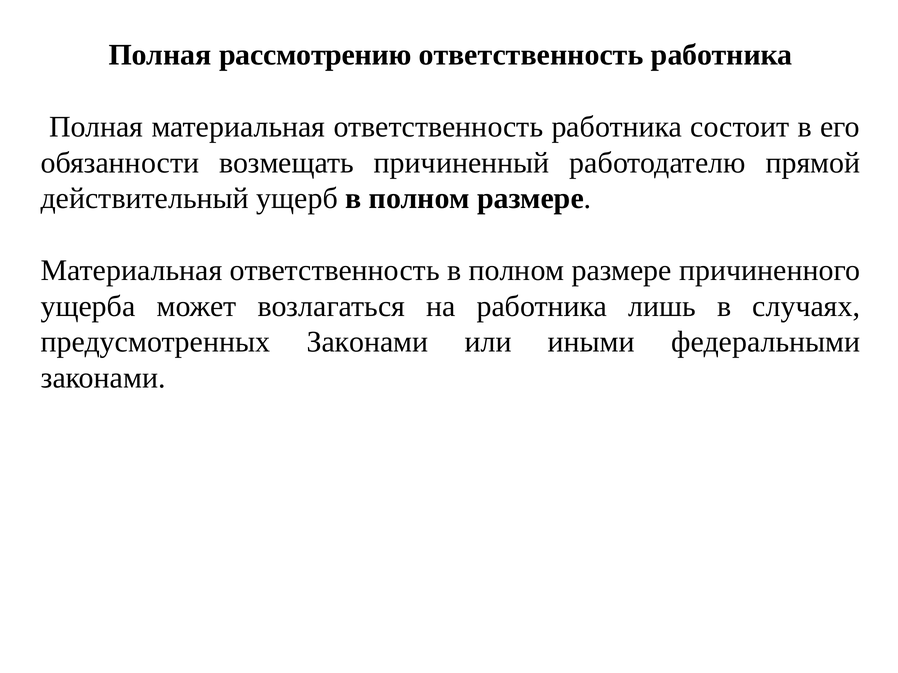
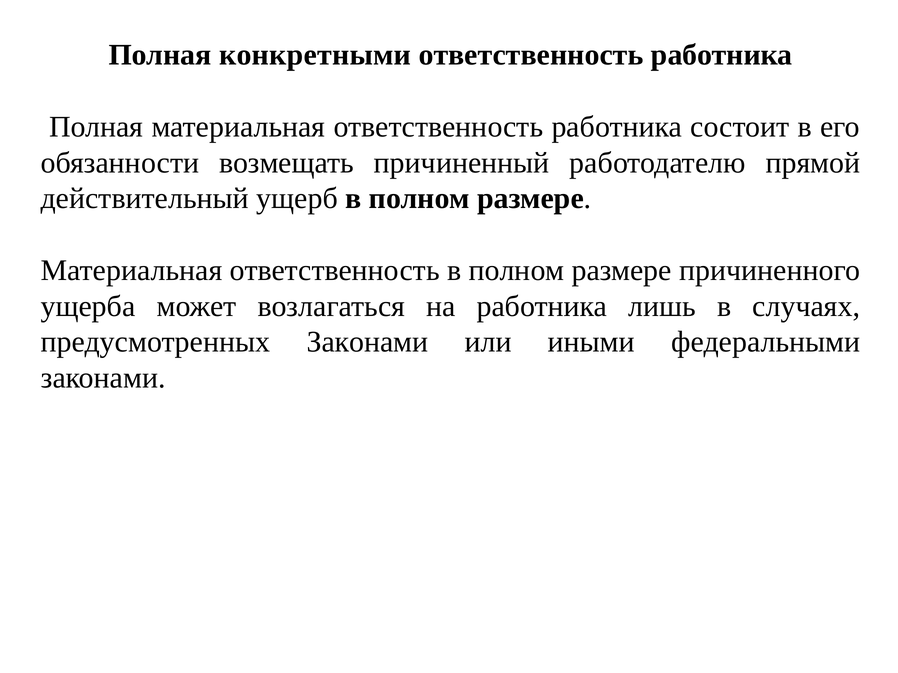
рассмотрению: рассмотрению -> конкретными (315, 55)
